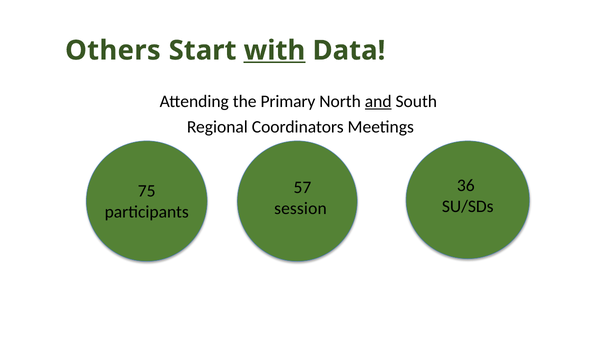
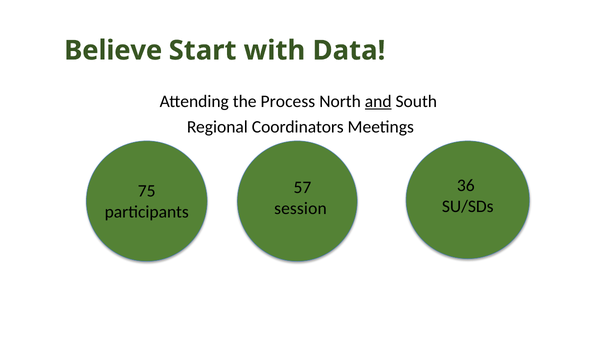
Others: Others -> Believe (113, 50)
with underline: present -> none (274, 50)
Primary: Primary -> Process (288, 102)
